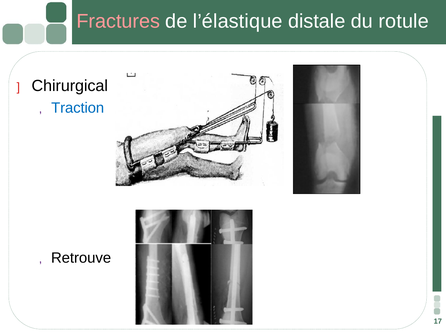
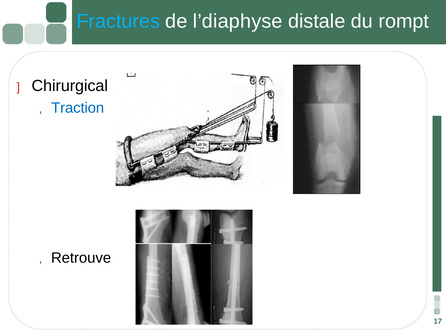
Fractures colour: pink -> light blue (118, 21)
l’élastique: l’élastique -> l’diaphyse (238, 21)
rotule: rotule -> rompt (404, 21)
